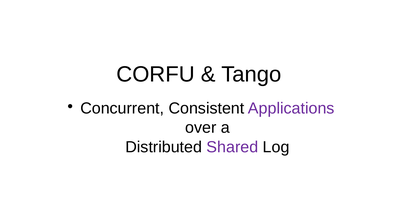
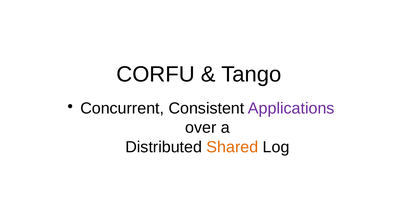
Shared colour: purple -> orange (232, 147)
